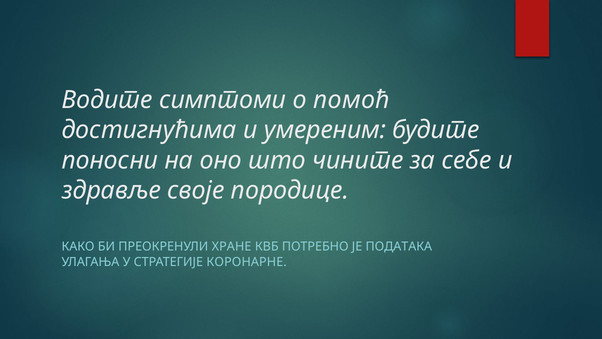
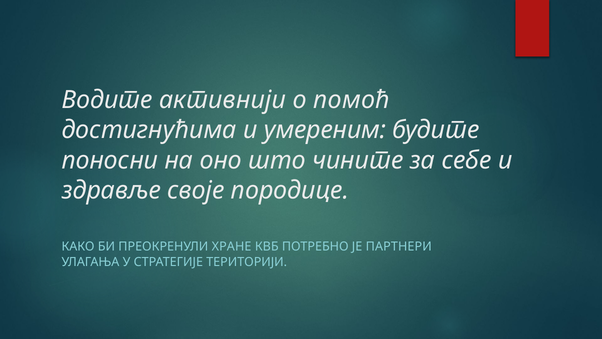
симптоми: симптоми -> активнији (223, 100)
ПОДАТАКА: ПОДАТАКА -> ПАРТНЕРИ (399, 247)
КОРОНАРНЕ: КОРОНАРНЕ -> ТЕРИТОРИЈИ (247, 262)
